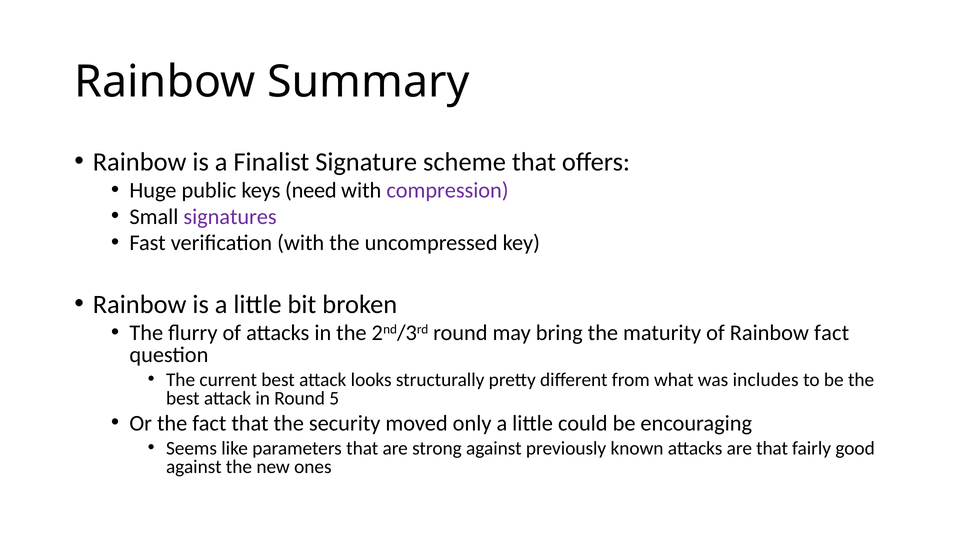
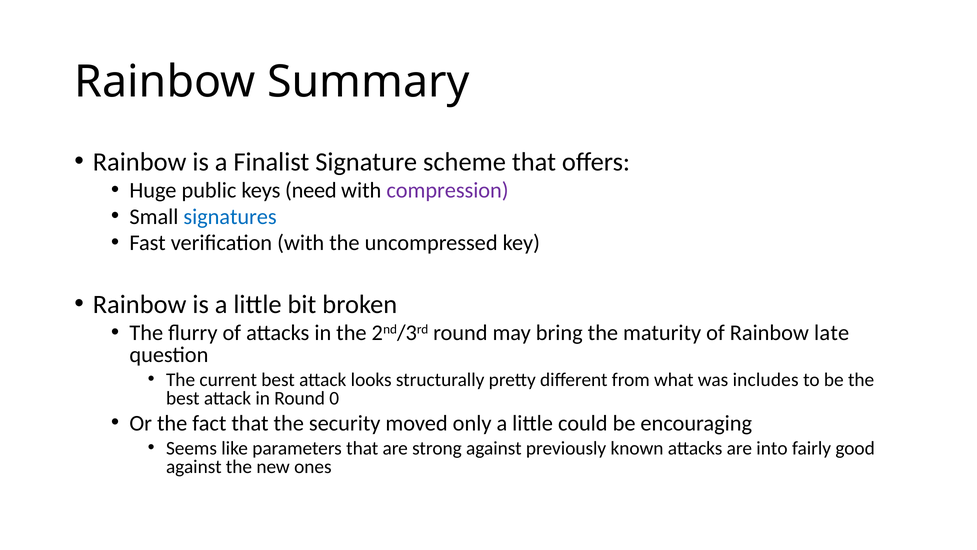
signatures colour: purple -> blue (230, 217)
Rainbow fact: fact -> late (832, 333)
5: 5 -> 0 (334, 398)
are that: that -> into (772, 448)
